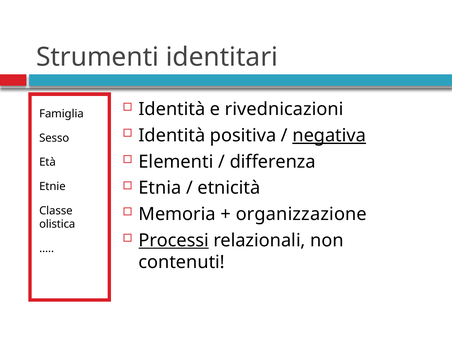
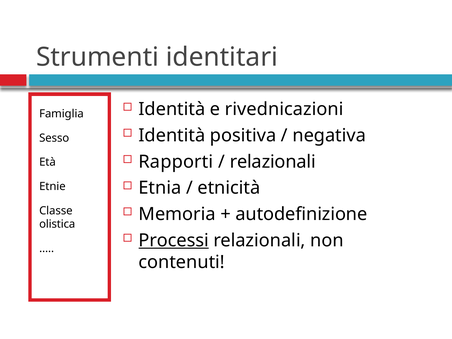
negativa underline: present -> none (329, 136)
Elementi: Elementi -> Rapporti (176, 162)
differenza: differenza -> relazionali (273, 162)
organizzazione: organizzazione -> autodefinizione (301, 214)
